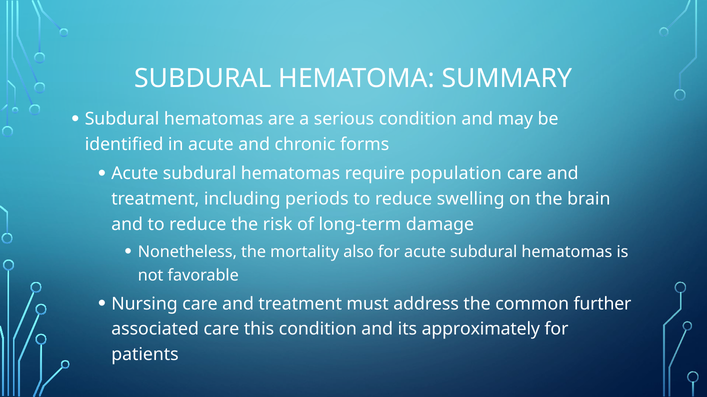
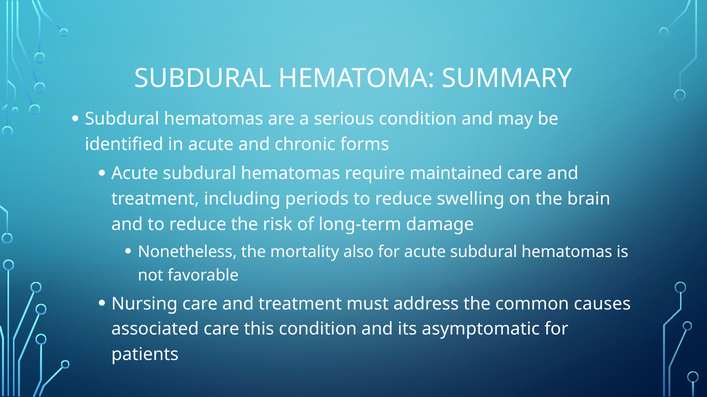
population: population -> maintained (456, 174)
further: further -> causes (602, 304)
approximately: approximately -> asymptomatic (481, 330)
